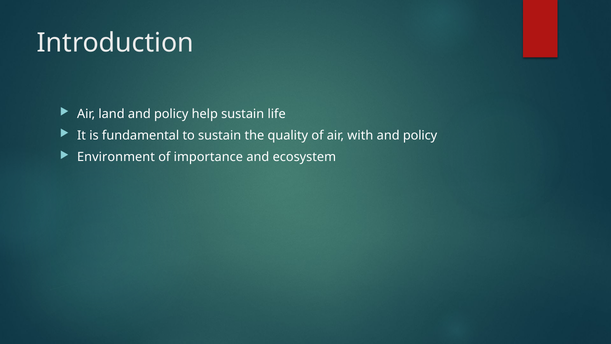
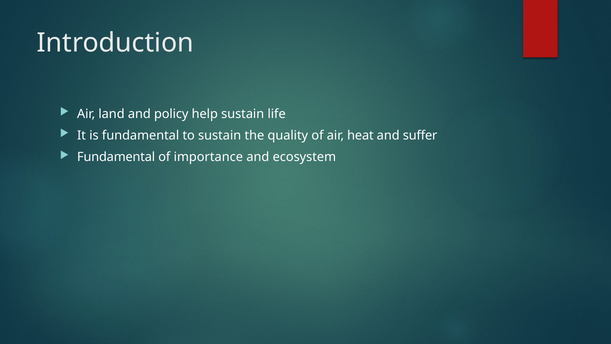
with: with -> heat (360, 135)
policy: policy -> suffer (420, 135)
Environment: Environment -> Fundamental (116, 157)
